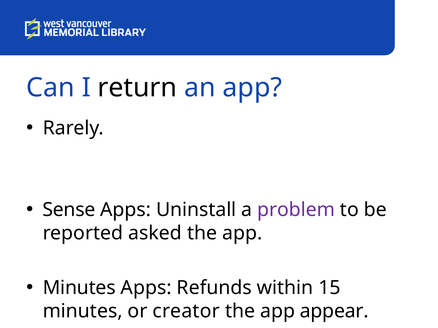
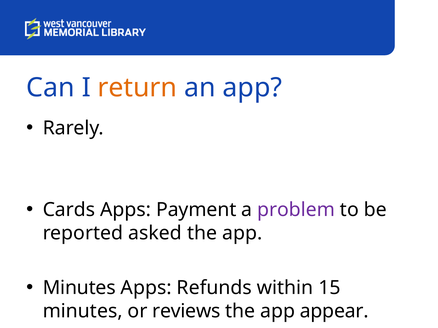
return colour: black -> orange (137, 88)
Sense: Sense -> Cards (69, 210)
Uninstall: Uninstall -> Payment (196, 210)
creator: creator -> reviews (186, 311)
